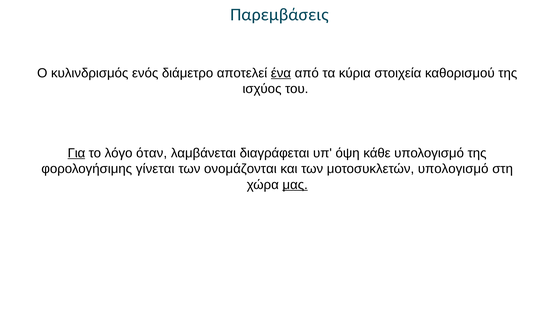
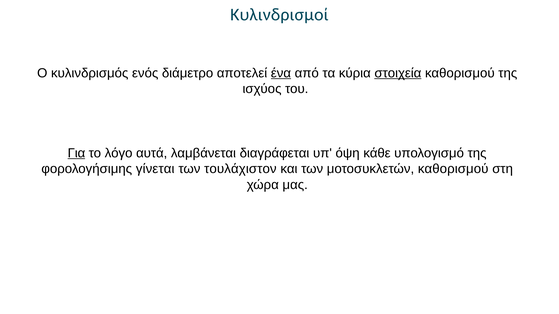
Παρεμβάσεις: Παρεμβάσεις -> Κυλινδρισμοί (279, 15)
στοιχεία underline: none -> present (398, 73)
όταν: όταν -> αυτά (152, 153)
ονομάζονται: ονομάζονται -> τουλάχιστον (240, 169)
μοτοσυκλετών υπολογισμό: υπολογισμό -> καθορισμού (453, 169)
μας underline: present -> none (295, 185)
